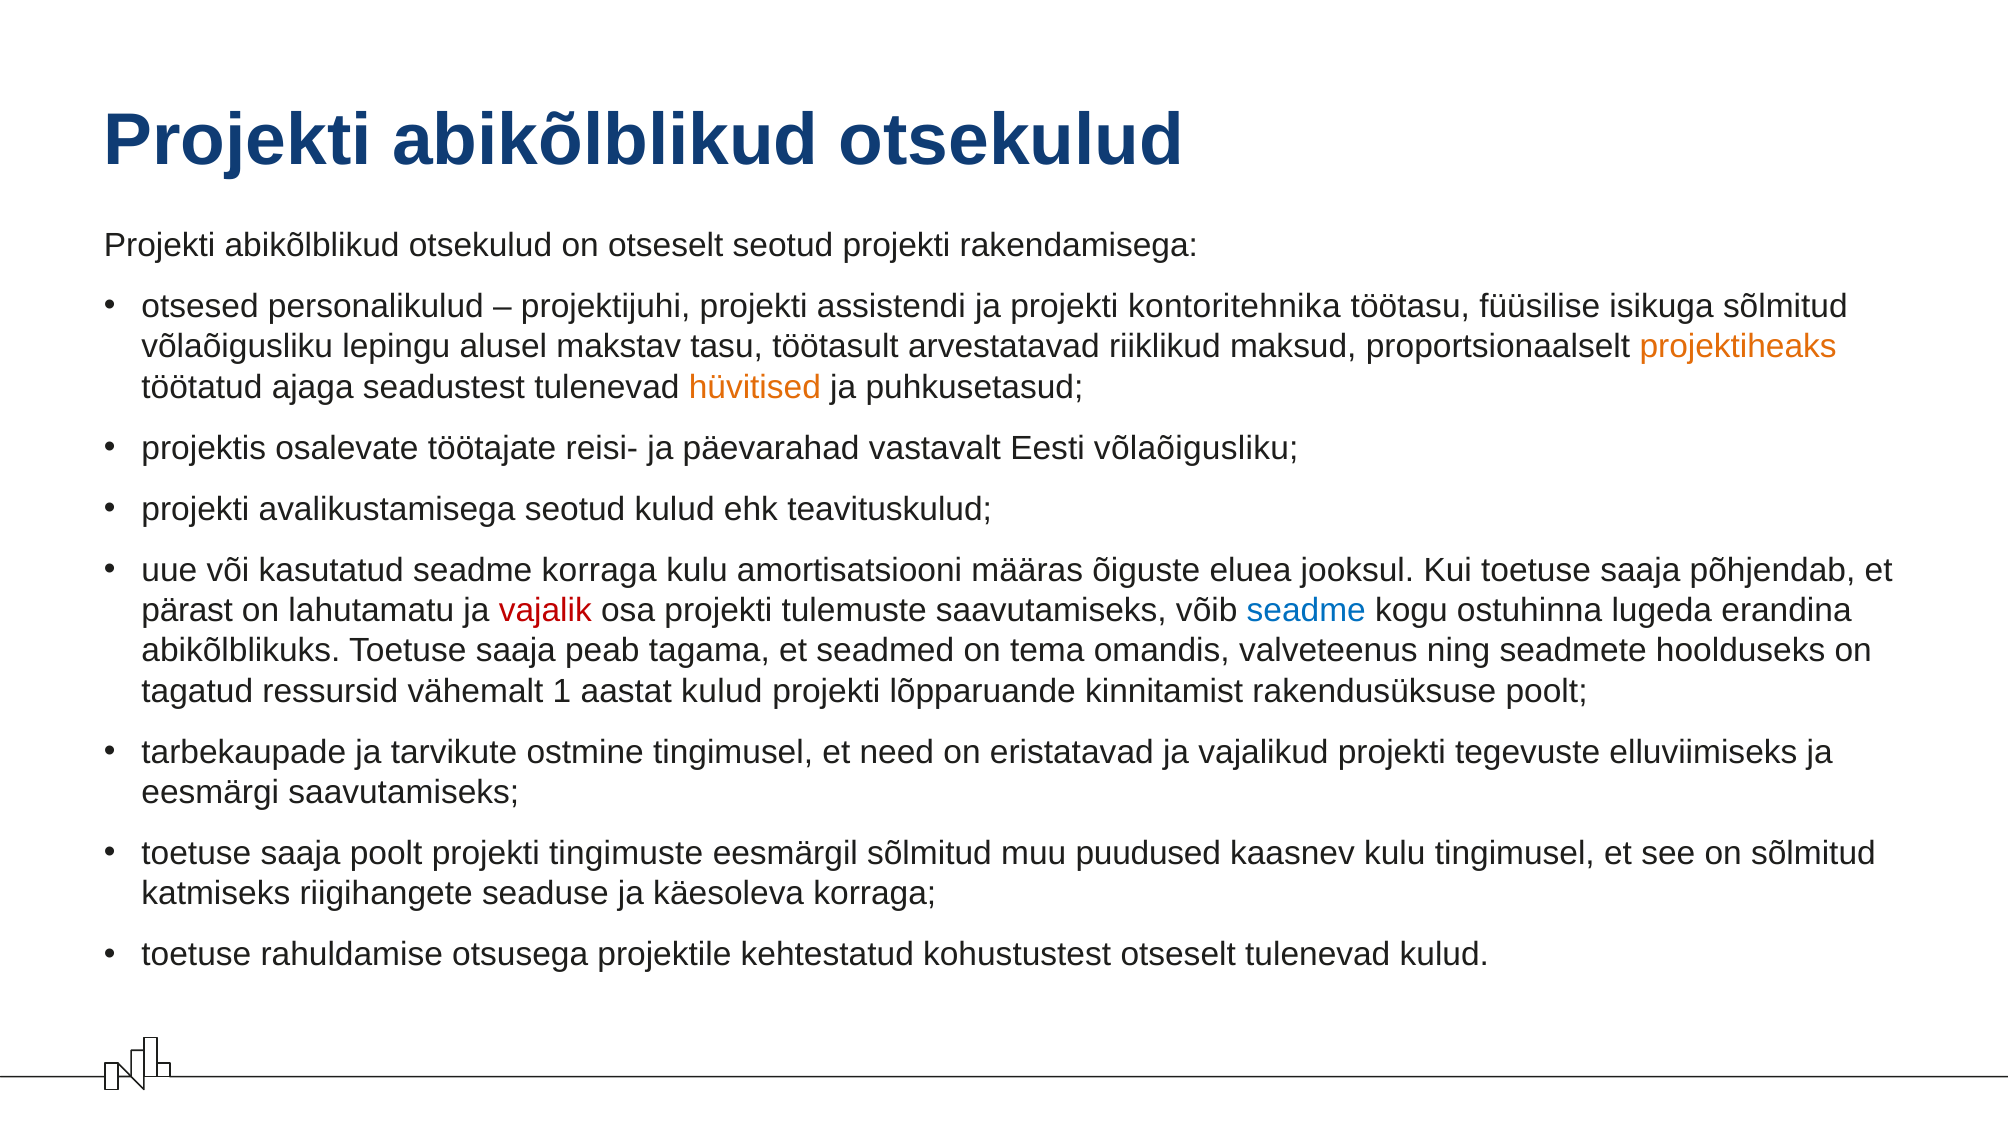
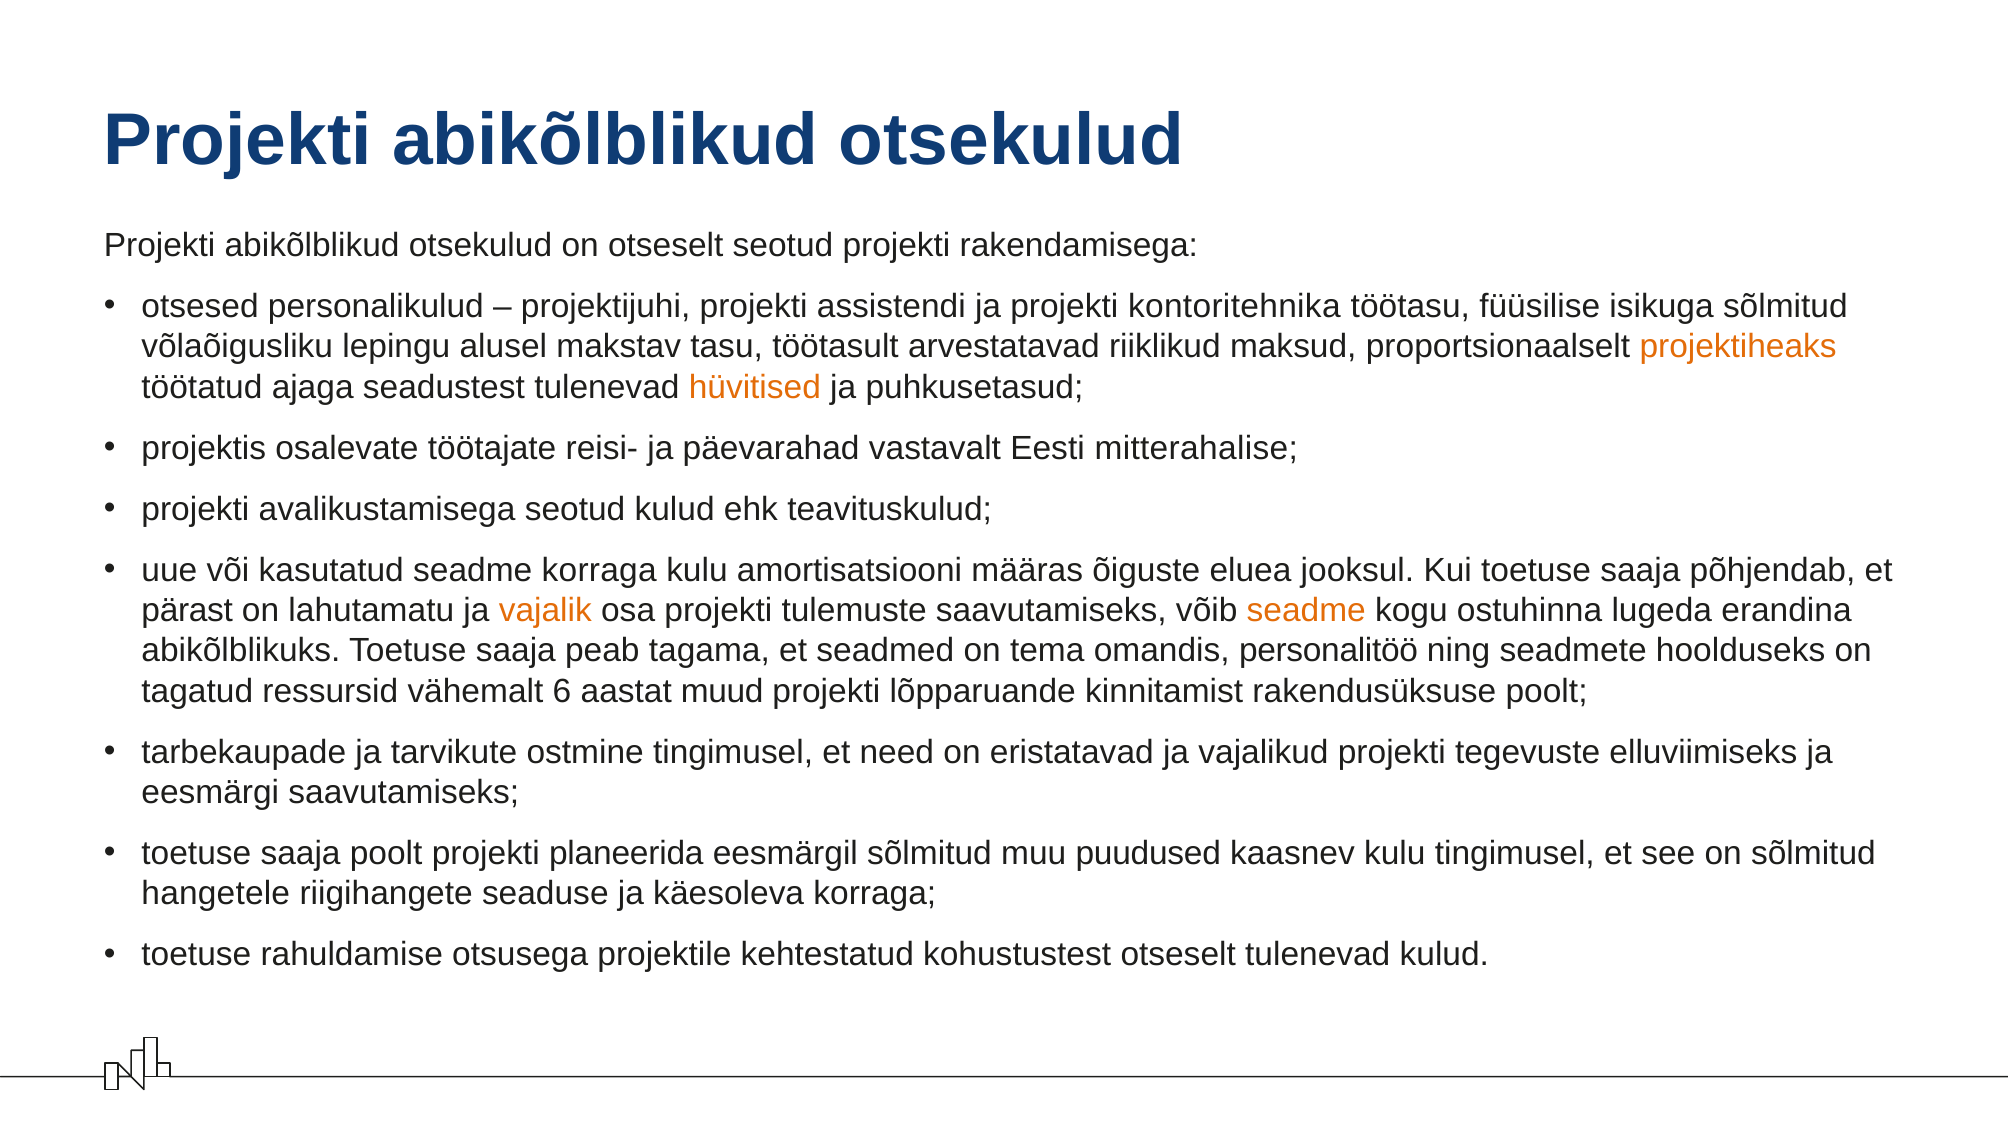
Eesti võlaõigusliku: võlaõigusliku -> mitterahalise (1196, 448)
vajalik colour: red -> orange (545, 610)
seadme colour: blue -> orange (1306, 610)
valveteenus: valveteenus -> personalitöö (1328, 651)
1: 1 -> 6 (562, 691)
aastat kulud: kulud -> muud (722, 691)
tingimuste: tingimuste -> planeerida (626, 853)
katmiseks: katmiseks -> hangetele (216, 893)
